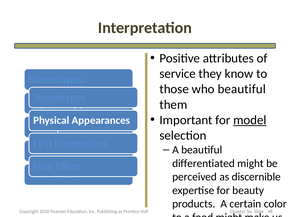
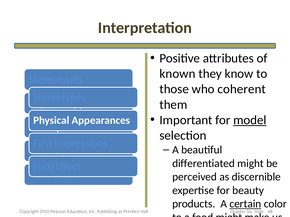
service: service -> known (178, 74)
who beautiful: beautiful -> coherent (242, 89)
certain underline: none -> present (245, 204)
